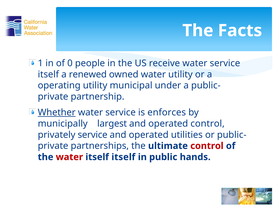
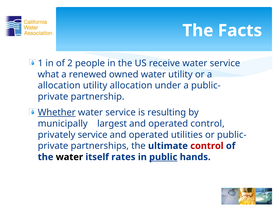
0: 0 -> 2 (70, 63)
itself: itself -> what (48, 74)
operating: operating -> allocation (59, 86)
utility municipal: municipal -> allocation (131, 86)
enforces: enforces -> resulting (167, 113)
water colour: red -> black (69, 157)
itself itself: itself -> rates (123, 157)
public underline: none -> present (163, 157)
